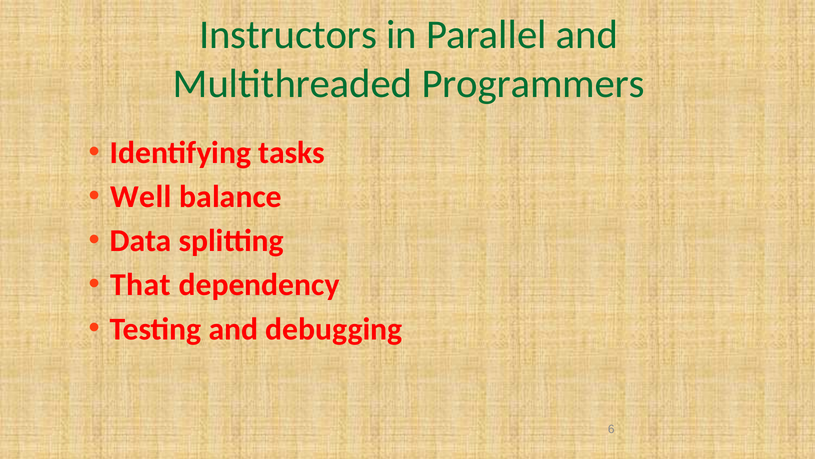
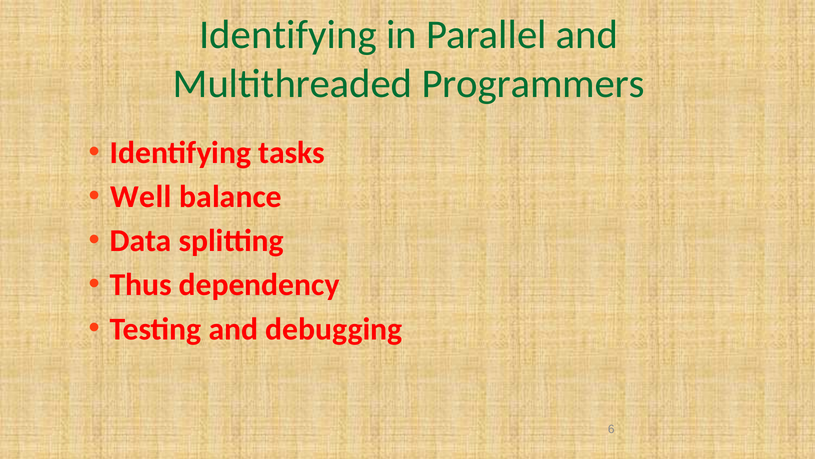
Instructors: Instructors -> Identifying (288, 35)
That: That -> Thus (141, 285)
